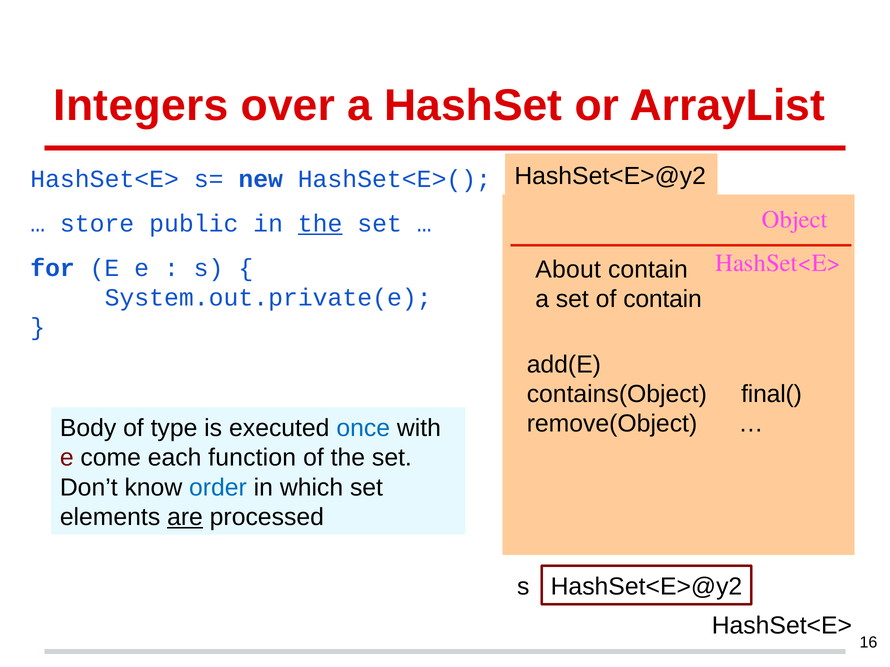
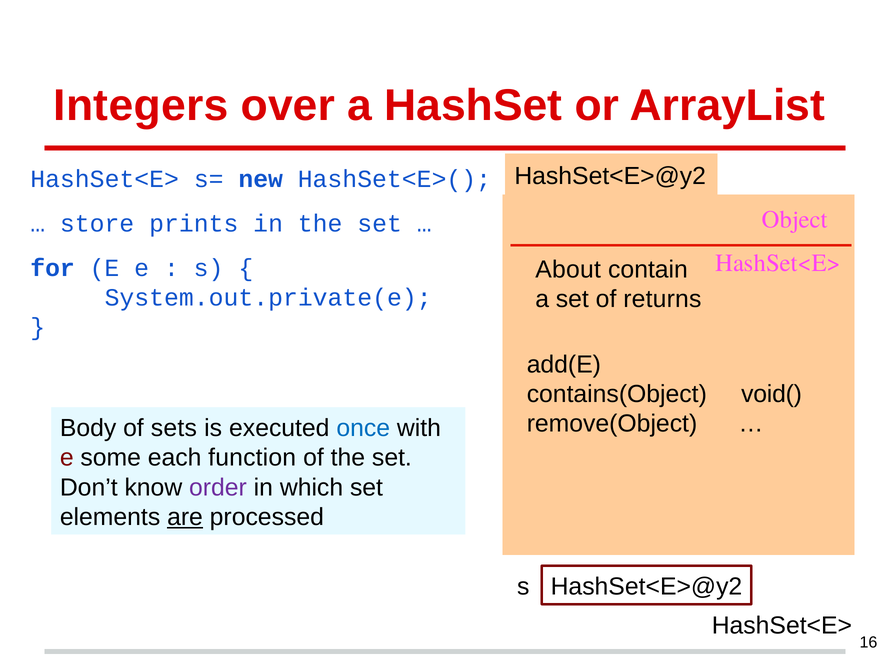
public: public -> prints (194, 224)
the underline: present -> none (320, 224)
of contain: contain -> returns (662, 299)
final(: final( -> void( (772, 394)
type: type -> sets (174, 428)
come: come -> some (111, 458)
order colour: blue -> purple (218, 488)
